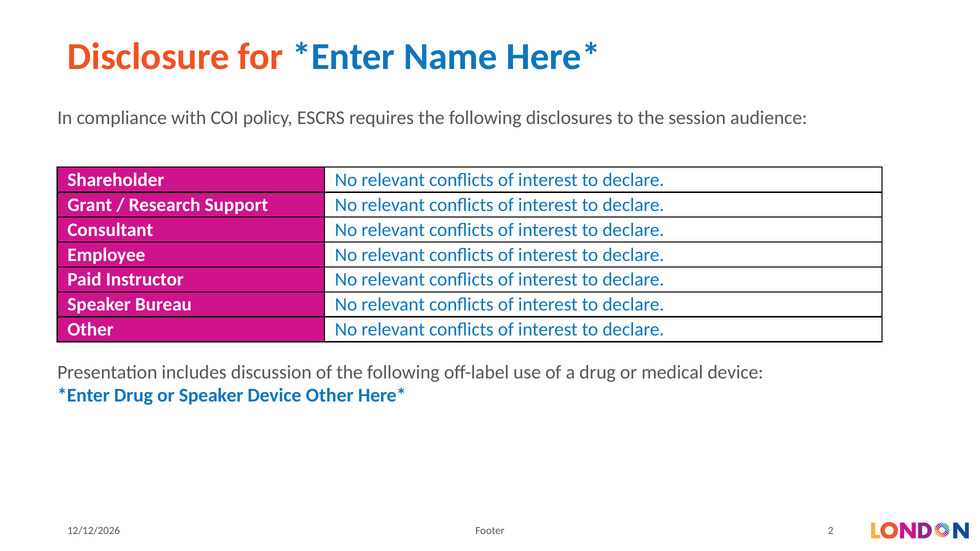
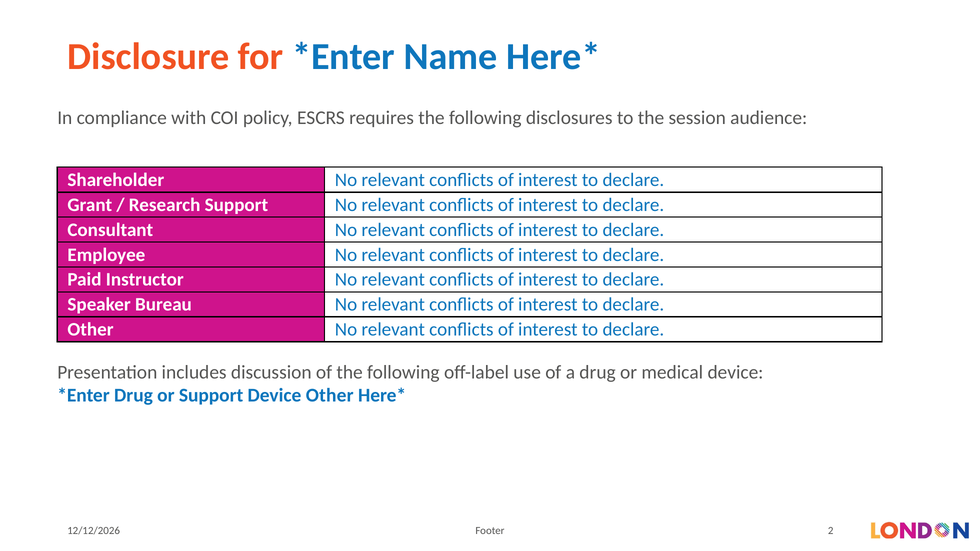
or Speaker: Speaker -> Support (211, 396)
